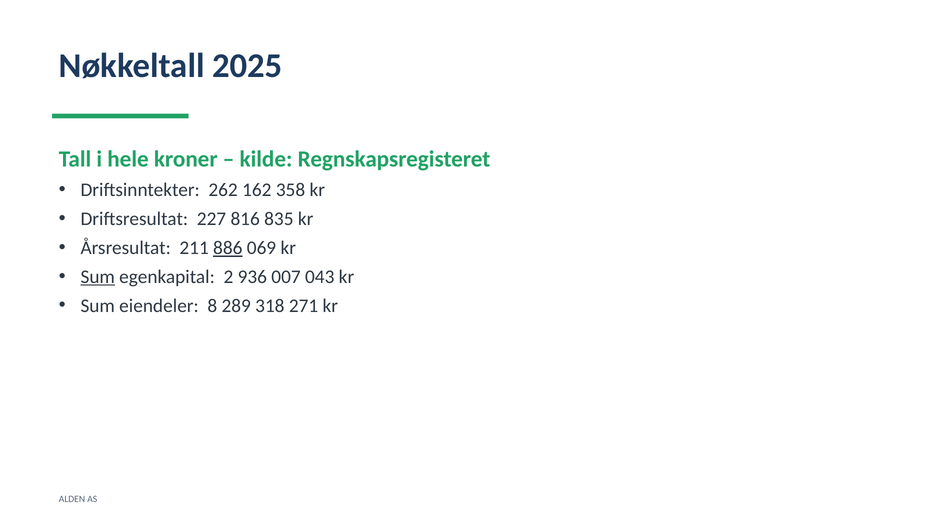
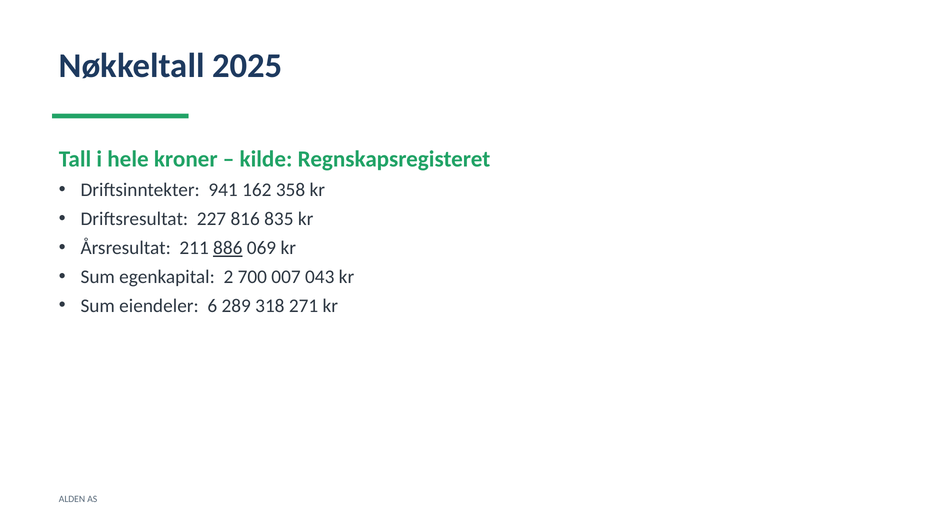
262: 262 -> 941 (223, 190)
Sum underline: present -> none (98, 277)
936: 936 -> 700 (252, 277)
8: 8 -> 6 (212, 306)
